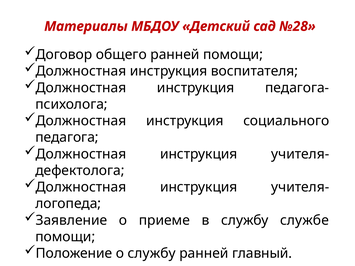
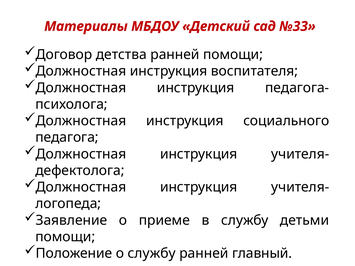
№28: №28 -> №33 (297, 26)
общего: общего -> детства (121, 55)
службе: службе -> детьми (305, 220)
